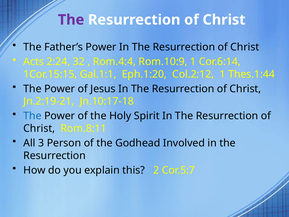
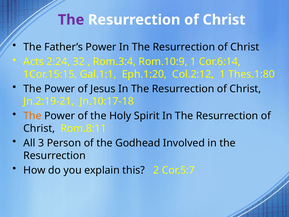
Rom.4:4: Rom.4:4 -> Rom.3:4 (114, 62)
Thes.1:44: Thes.1:44 -> Thes.1:80 (252, 74)
The colour: blue -> orange (32, 116)
